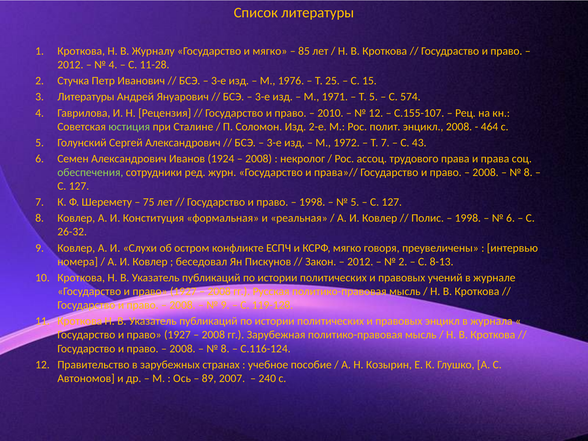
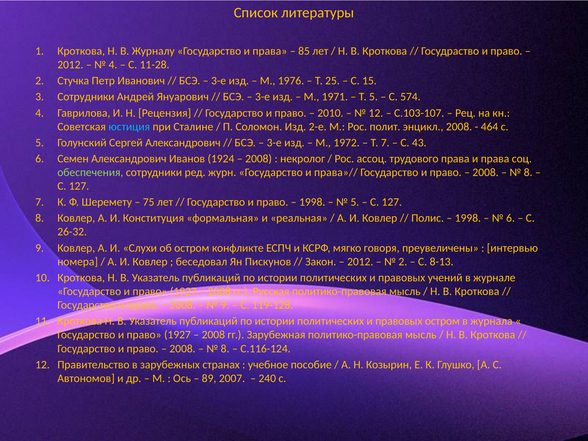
Государство и мягко: мягко -> права (270, 51)
Литературы: Литературы -> Сотрудники (86, 97)
С.155-107: С.155-107 -> С.103-107 (419, 113)
юстиция colour: light green -> light blue (129, 127)
правовых энцикл: энцикл -> остром (442, 321)
